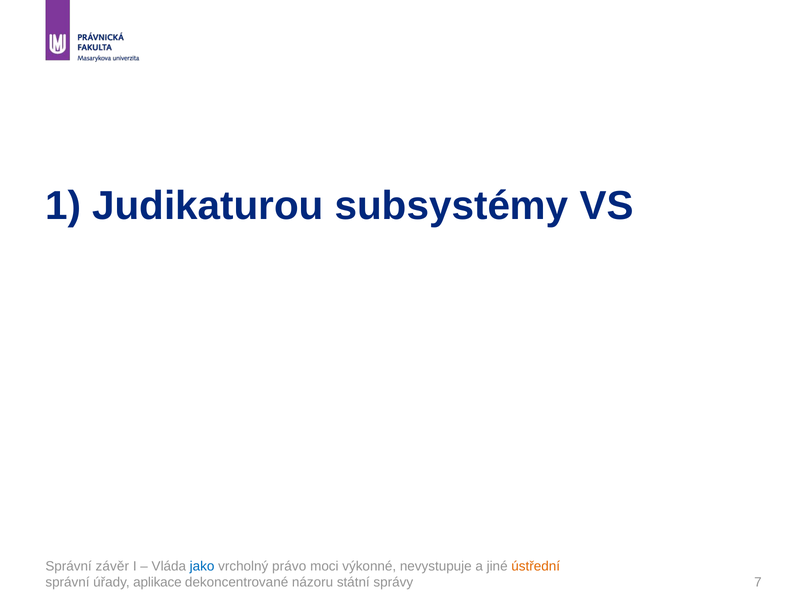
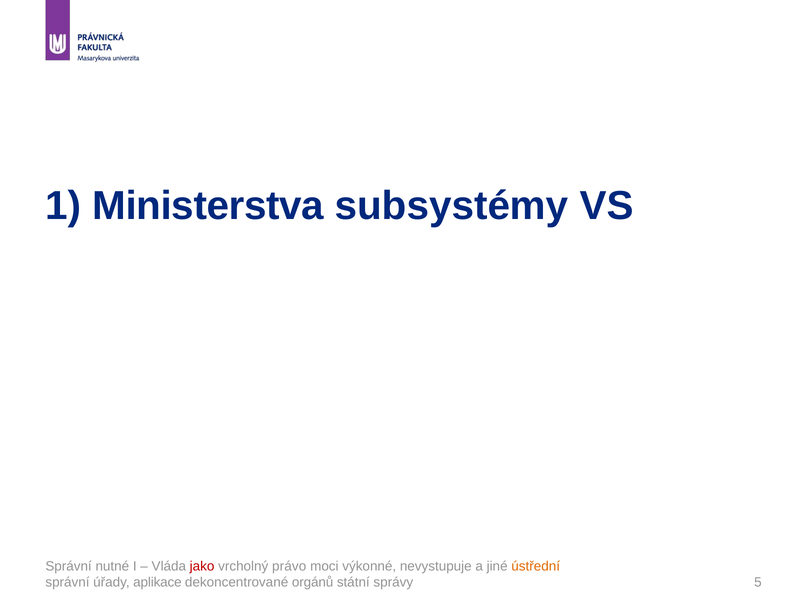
Judikaturou: Judikaturou -> Ministerstva (208, 206)
závěr: závěr -> nutné (112, 566)
jako colour: blue -> red (202, 566)
názoru: názoru -> orgánů (313, 582)
7: 7 -> 5 (758, 582)
